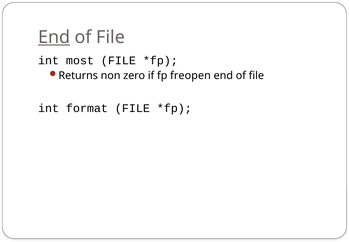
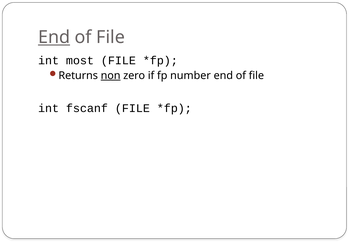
non underline: none -> present (111, 75)
freopen: freopen -> number (190, 75)
format: format -> fscanf (87, 108)
